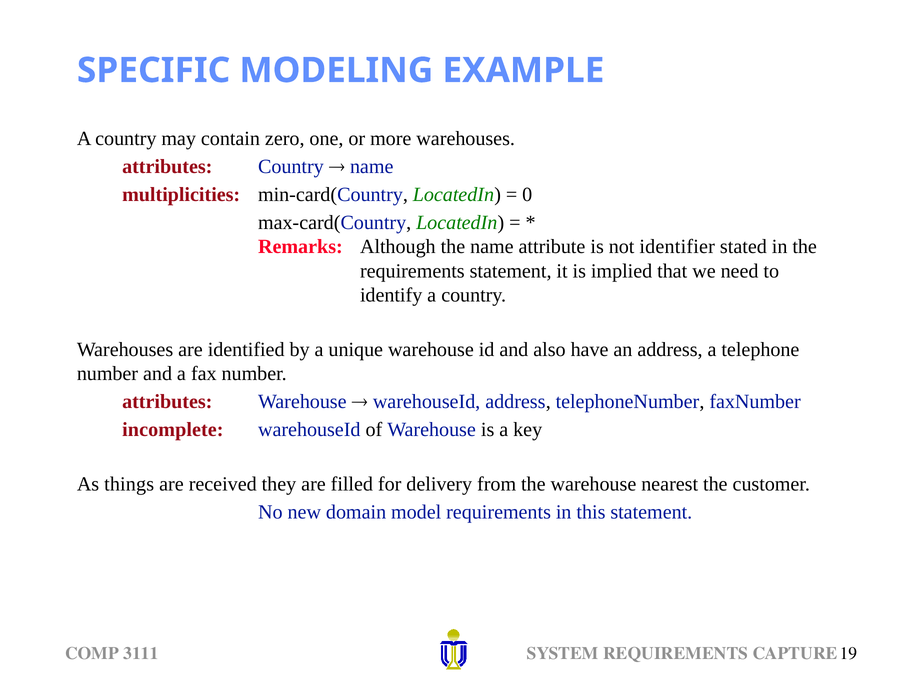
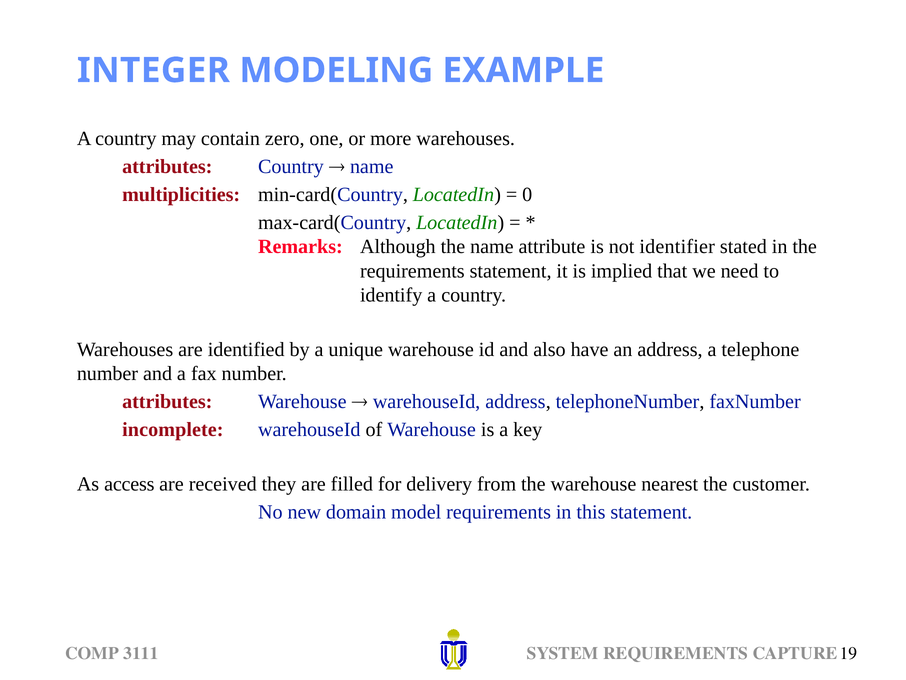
SPECIFIC: SPECIFIC -> INTEGER (153, 70)
things: things -> access (129, 484)
